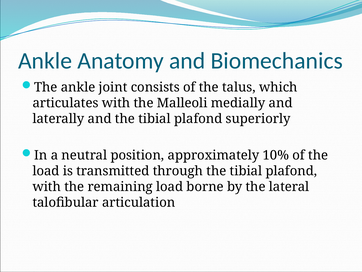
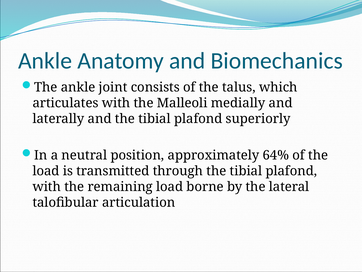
10%: 10% -> 64% (276, 155)
